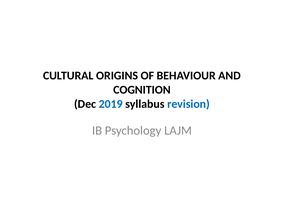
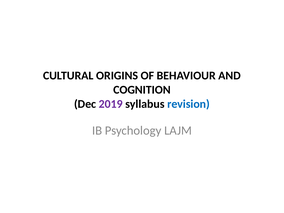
2019 colour: blue -> purple (111, 104)
